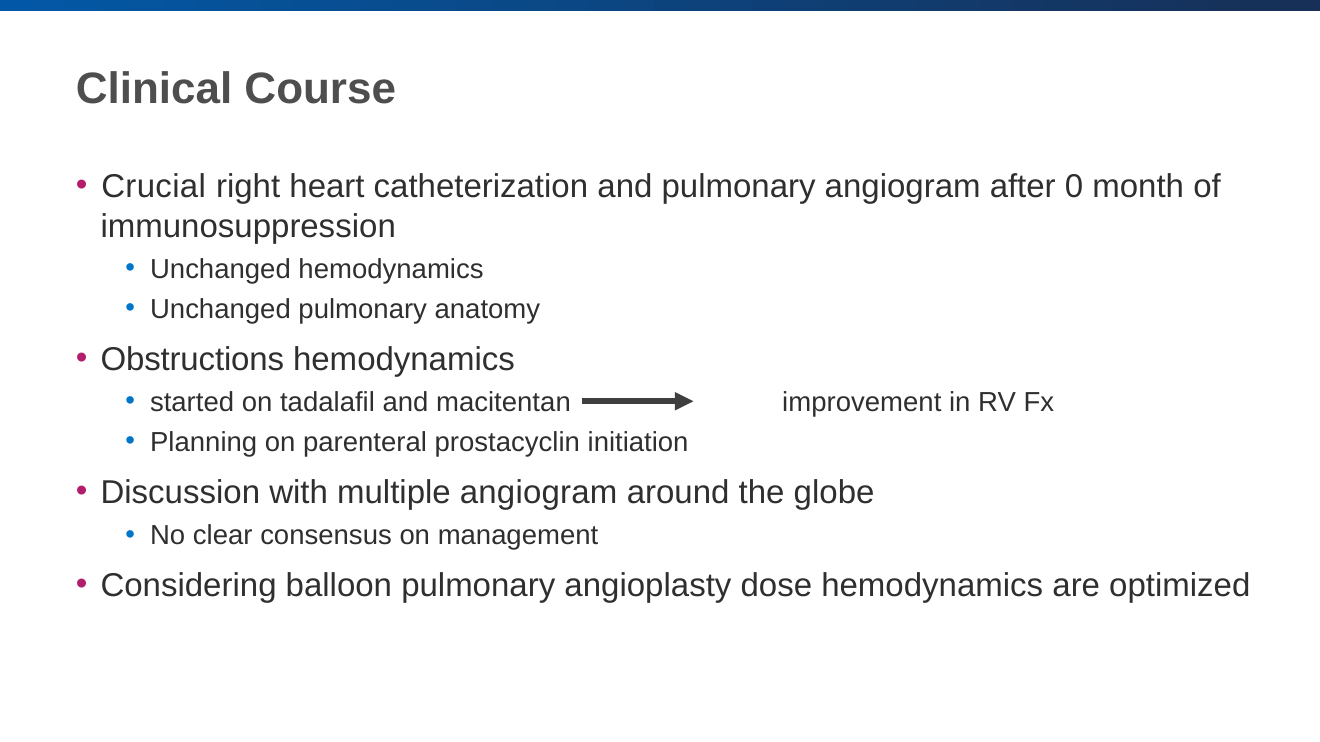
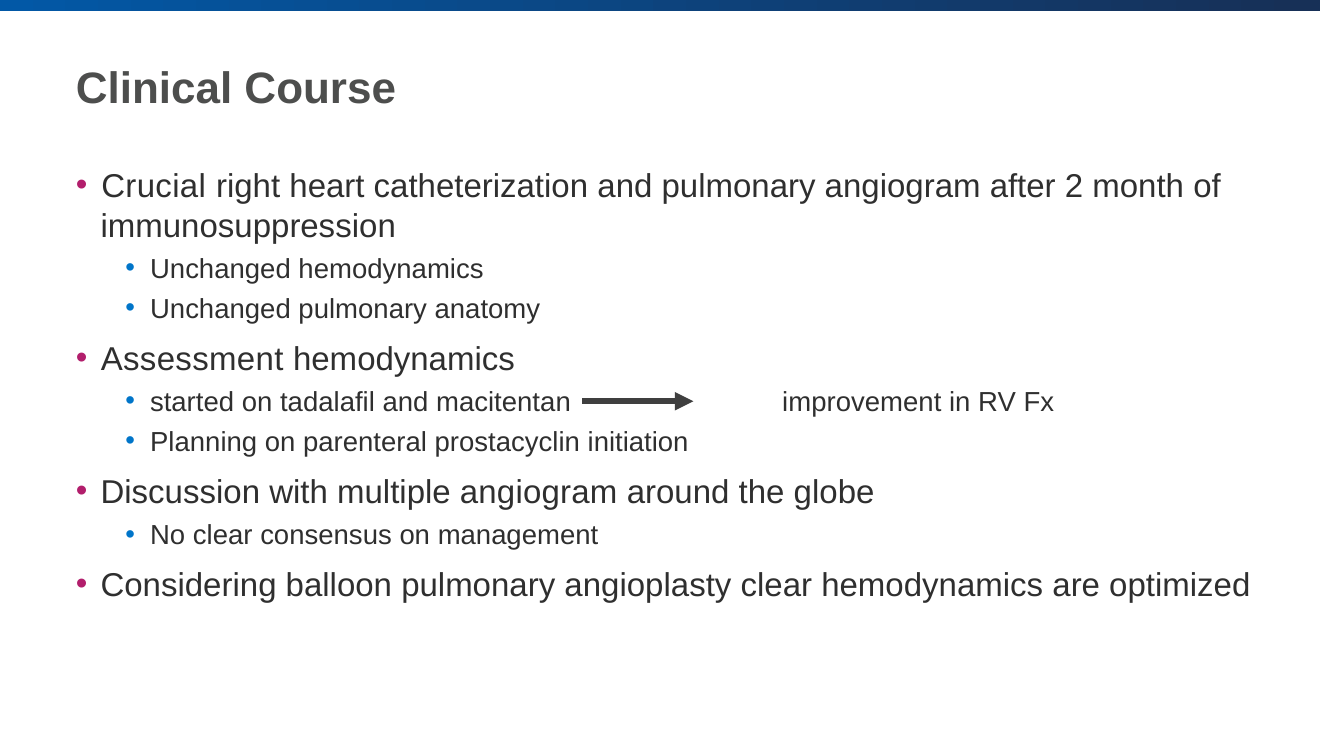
0: 0 -> 2 (1074, 187)
Obstructions: Obstructions -> Assessment (192, 360)
angioplasty dose: dose -> clear (776, 586)
